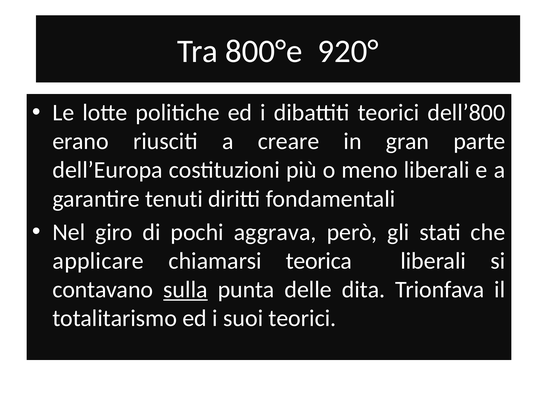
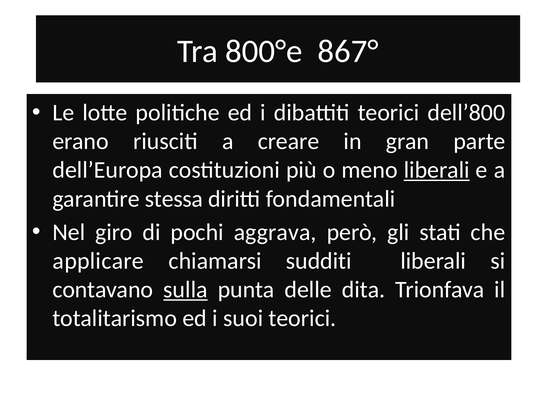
920°: 920° -> 867° (348, 51)
liberali underline: none -> present (437, 170)
tenuti: tenuti -> stessa (174, 199)
teorica: teorica -> sudditi (319, 261)
